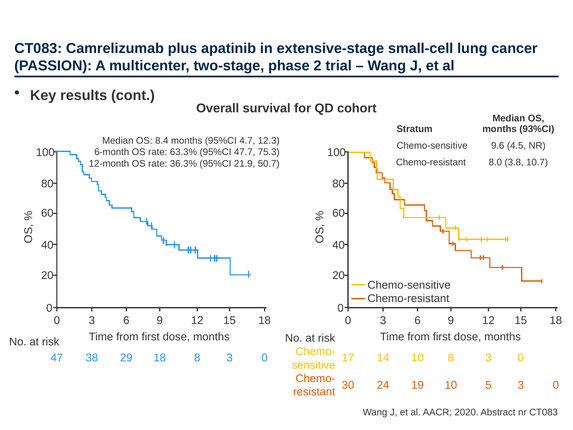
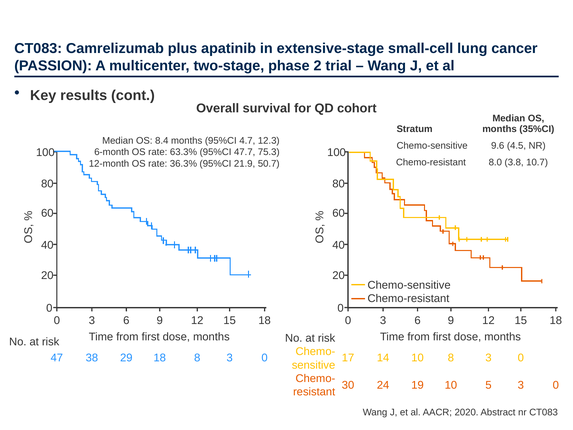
93%CI: 93%CI -> 35%CI (537, 129)
